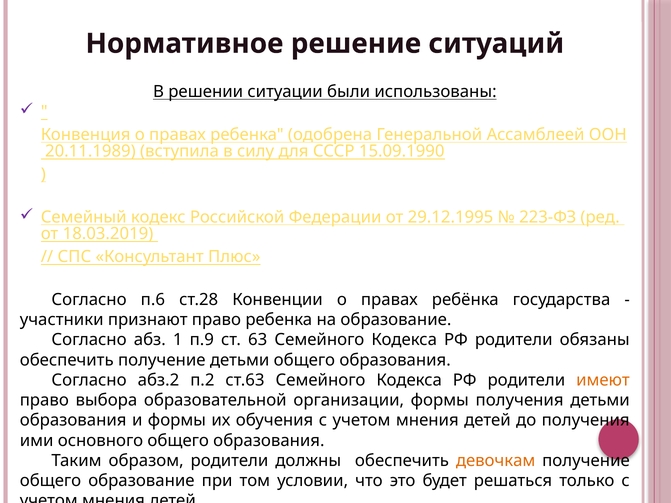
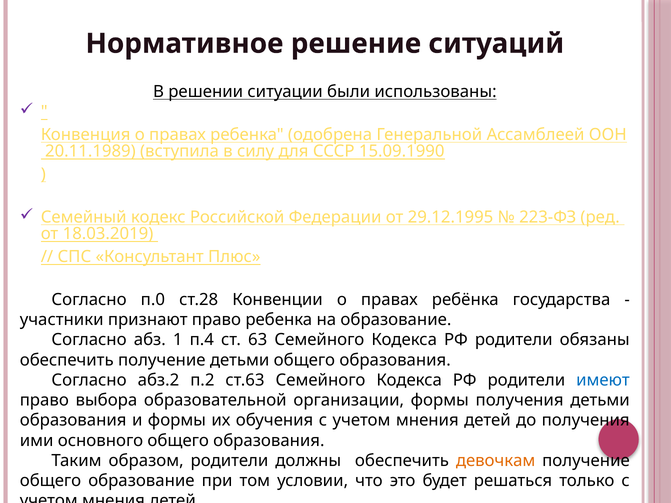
п.6: п.6 -> п.0 (153, 300)
п.9: п.9 -> п.4 (202, 340)
имеют colour: orange -> blue (603, 380)
